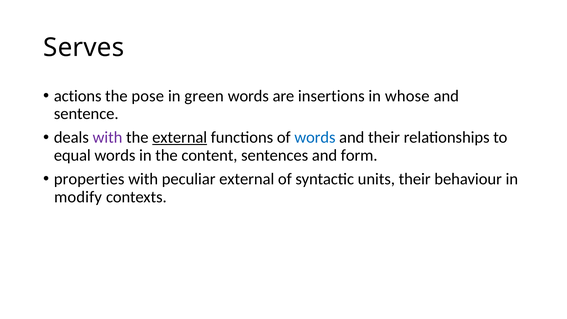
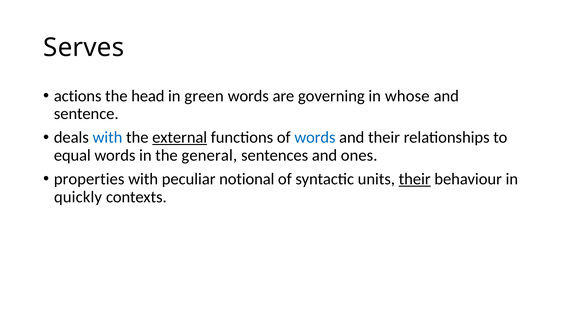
pose: pose -> head (148, 96)
insertions: insertions -> governing (331, 96)
with colour: purple -> blue (107, 138)
content: content -> general (209, 155)
form: form -> ones (359, 155)
peculiar external: external -> notional (247, 179)
their underline: none -> present (415, 179)
modify: modify -> quickly (78, 197)
